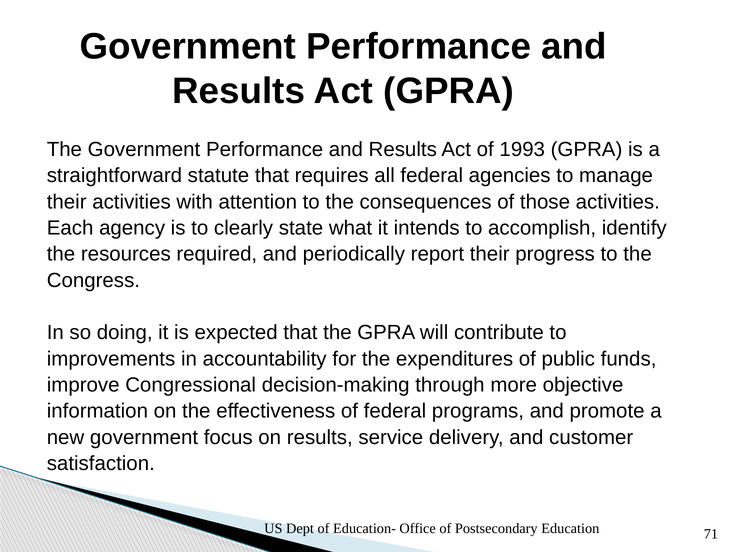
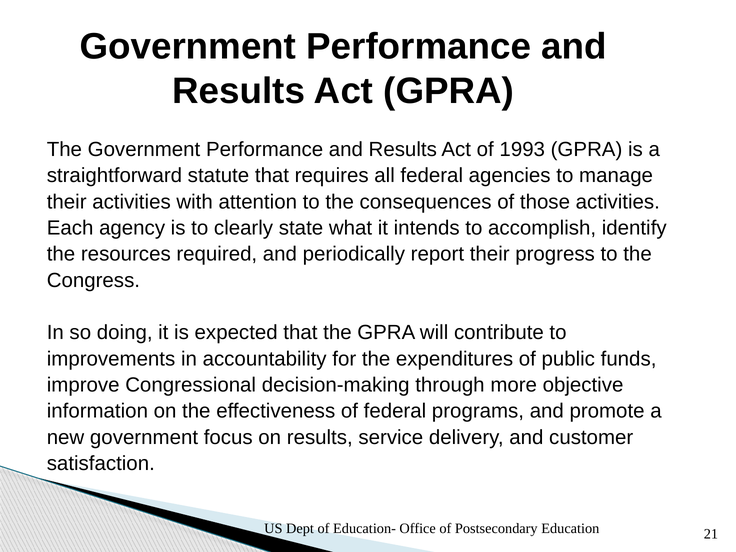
71: 71 -> 21 (711, 534)
